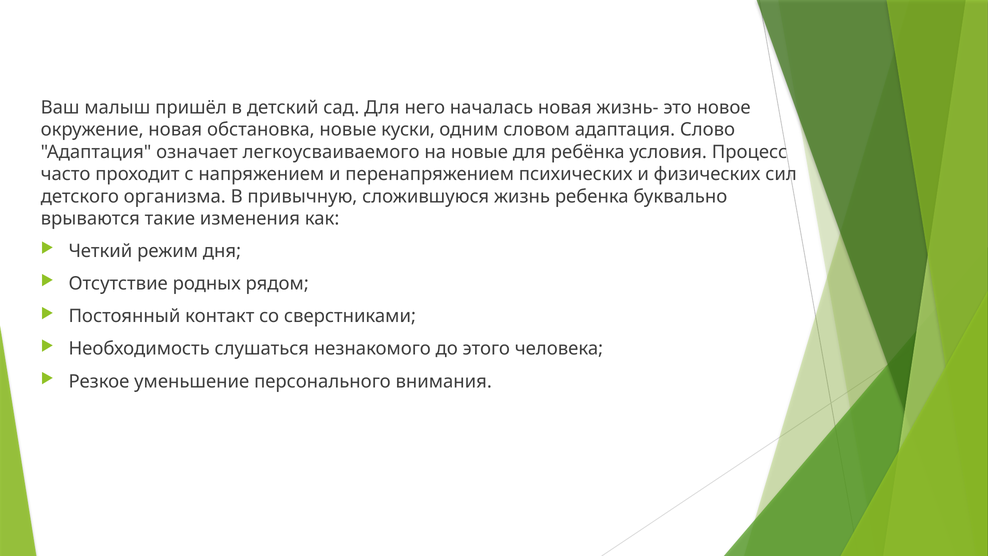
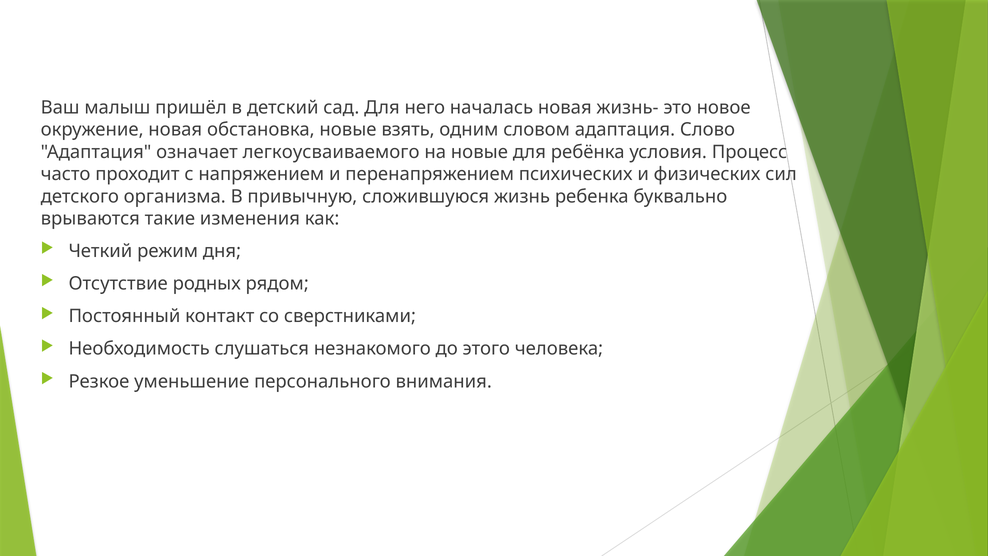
куски: куски -> взять (408, 130)
